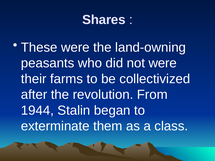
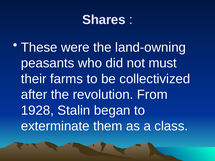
not were: were -> must (163, 63)
1944: 1944 -> 1928 (37, 111)
